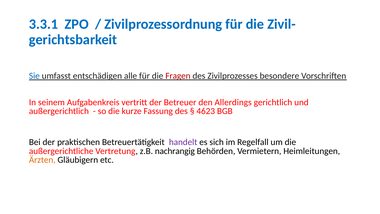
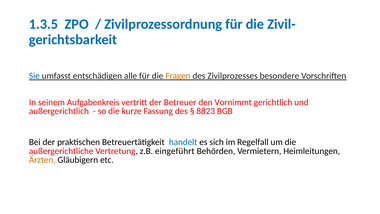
3.3.1: 3.3.1 -> 1.3.5 (44, 24)
Fragen colour: red -> orange (178, 76)
Allerdings: Allerdings -> Vornimmt (233, 102)
4623: 4623 -> 8823 (206, 111)
handelt colour: purple -> blue (183, 142)
nachrangig: nachrangig -> eingeführt (175, 151)
